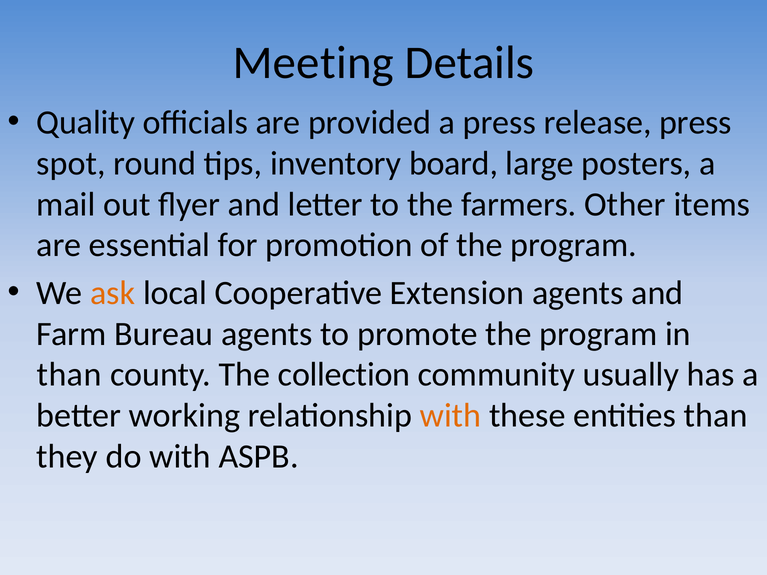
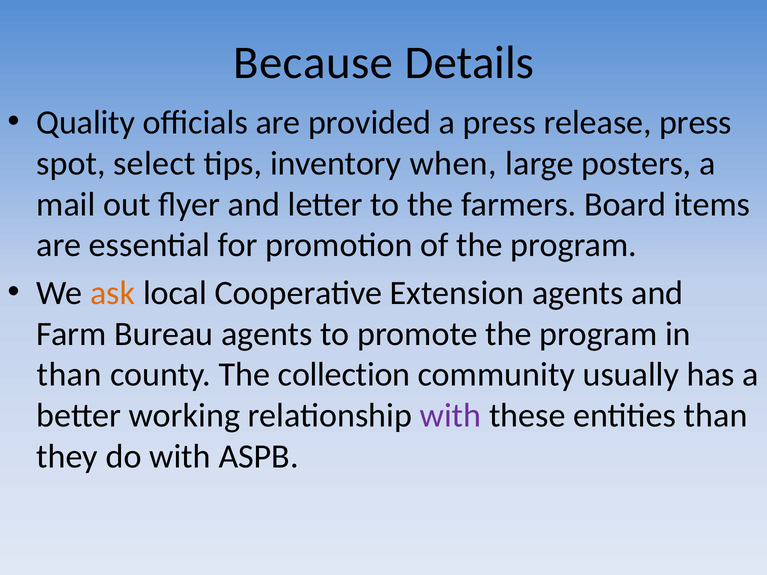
Meeting: Meeting -> Because (313, 63)
round: round -> select (154, 163)
board: board -> when (453, 163)
Other: Other -> Board (625, 204)
with colour: orange -> purple (450, 416)
